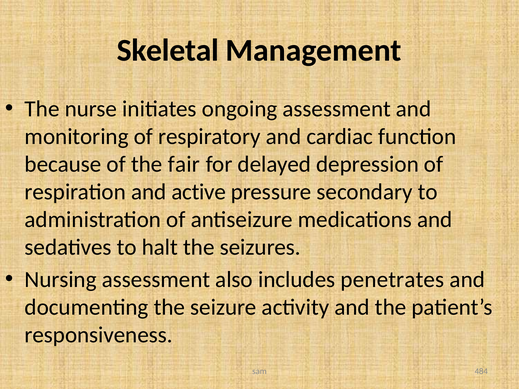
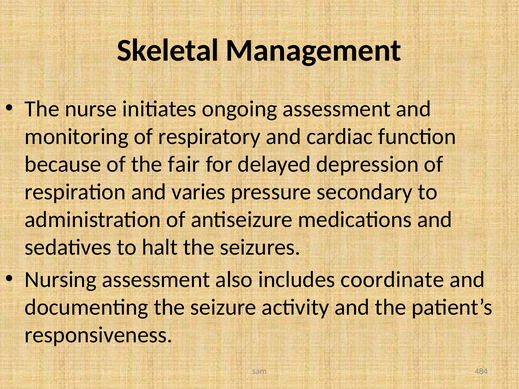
active: active -> varies (199, 192)
penetrates: penetrates -> coordinate (392, 280)
